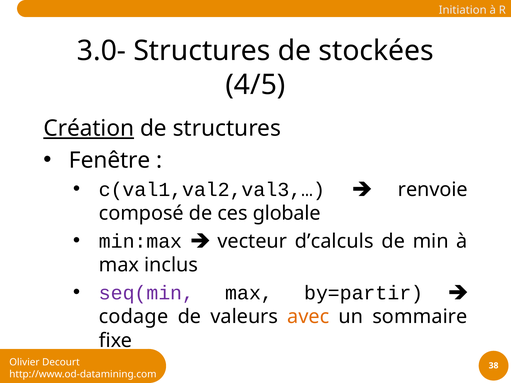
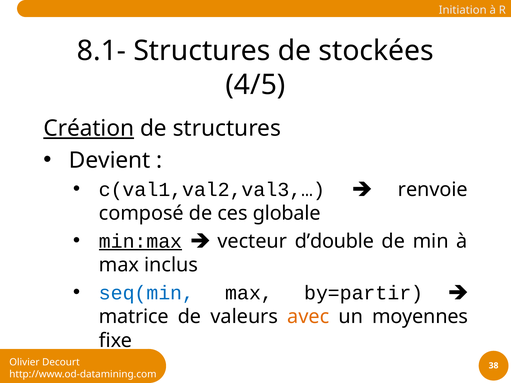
3.0-: 3.0- -> 8.1- (102, 51)
Fenêtre: Fenêtre -> Devient (110, 160)
min:max underline: none -> present (141, 241)
d’calculs: d’calculs -> d’double (334, 241)
seq(min colour: purple -> blue (146, 293)
codage: codage -> matrice (134, 317)
sommaire: sommaire -> moyennes (420, 317)
